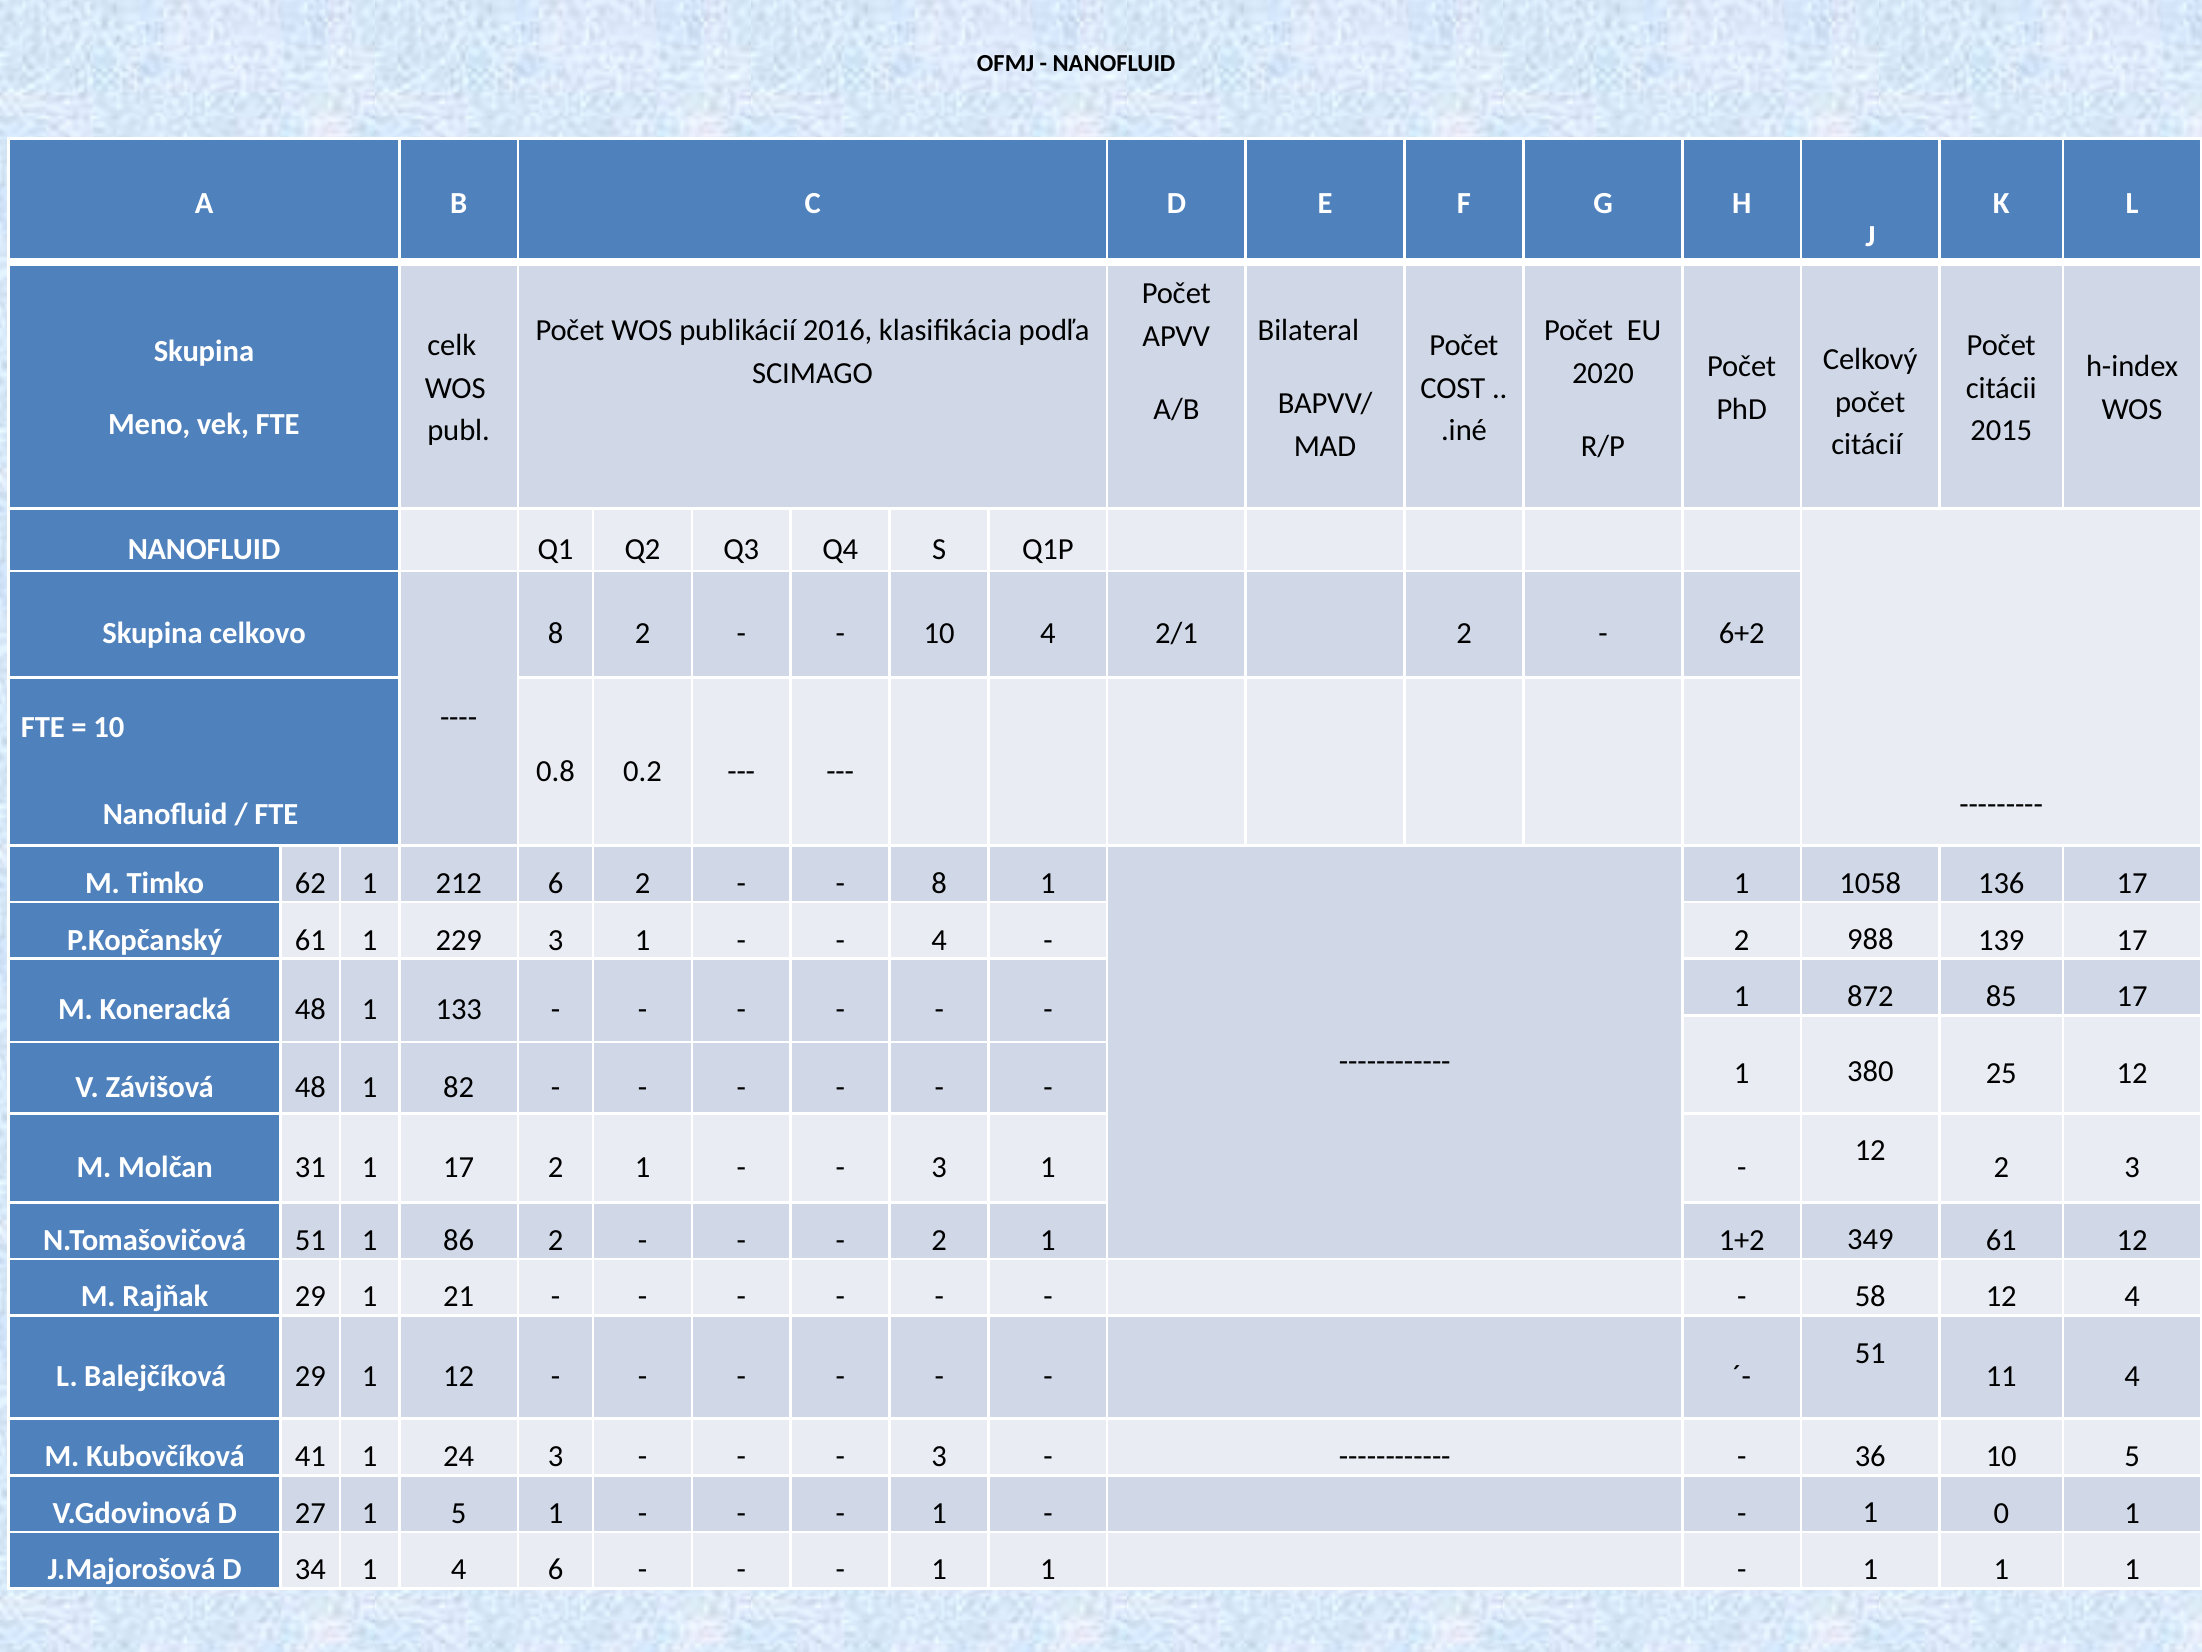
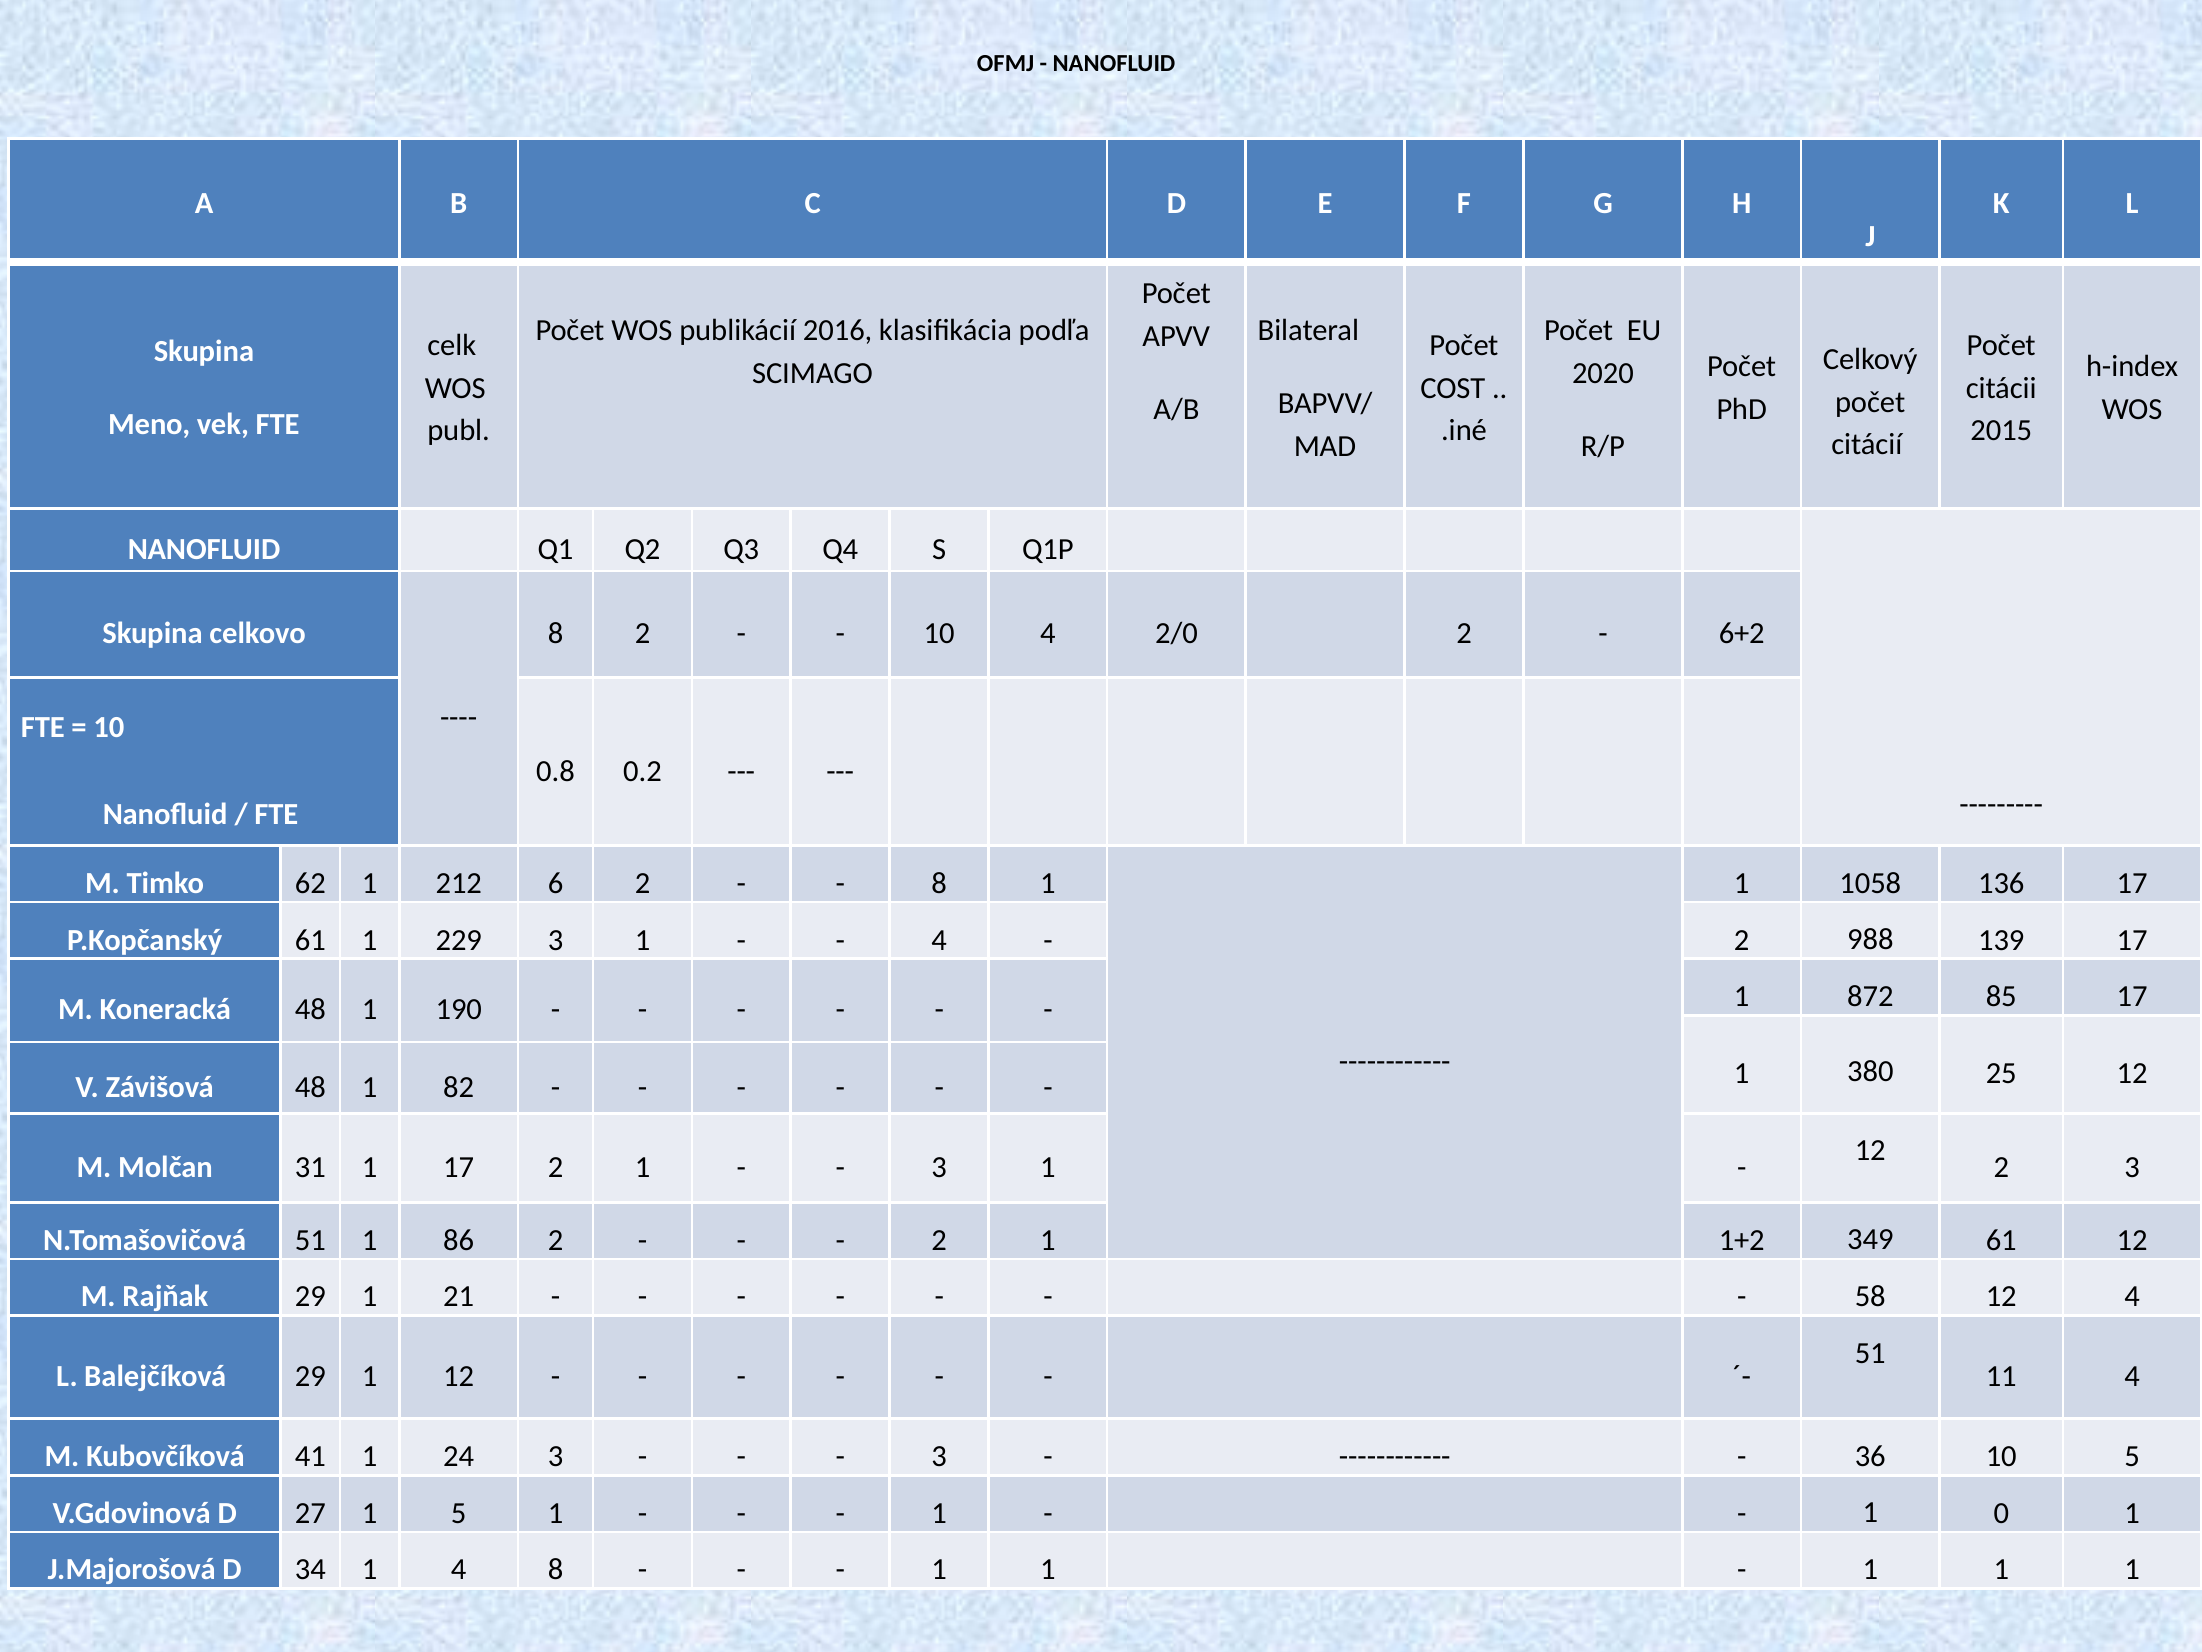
2/1: 2/1 -> 2/0 (1176, 634)
133: 133 -> 190 (459, 1010)
4 6: 6 -> 8 (556, 1569)
